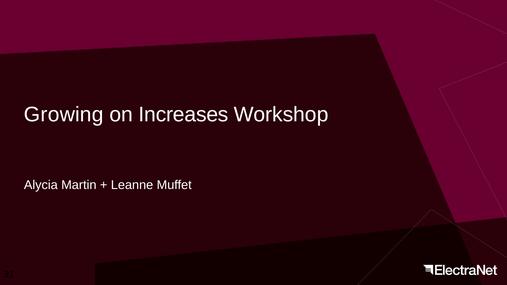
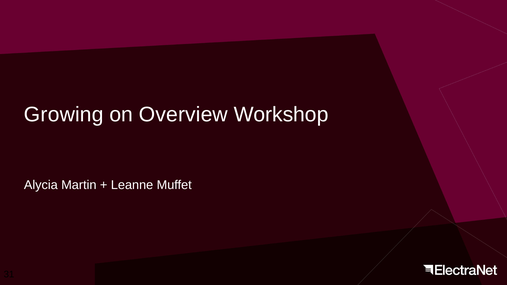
Increases: Increases -> Overview (183, 115)
